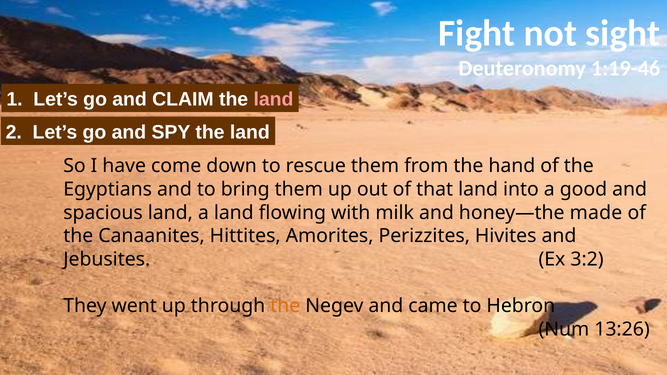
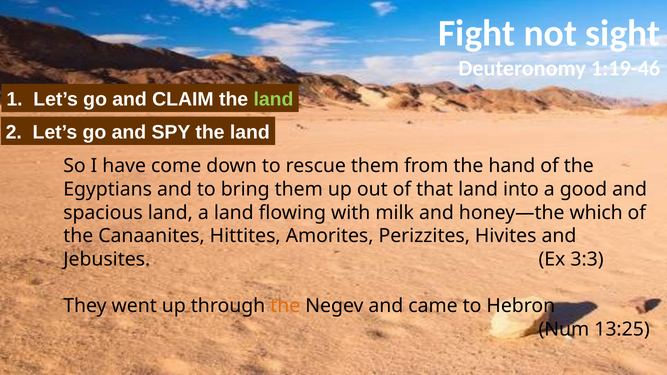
land colour: pink -> light green (273, 99)
made: made -> which (596, 213)
3:2: 3:2 -> 3:3 (587, 259)
13:26: 13:26 -> 13:25 (622, 329)
